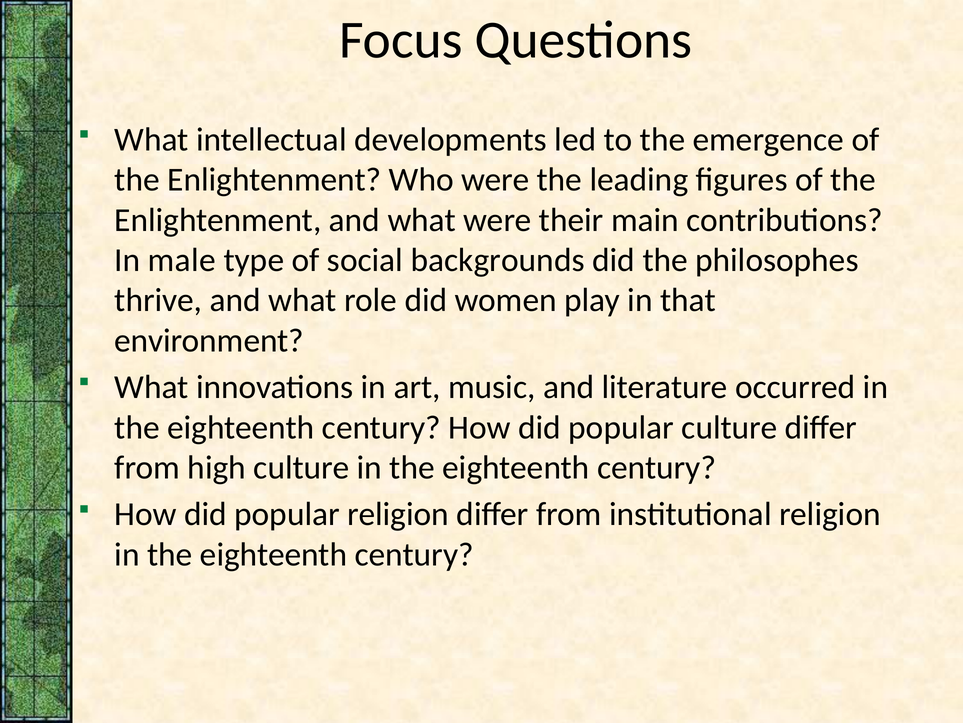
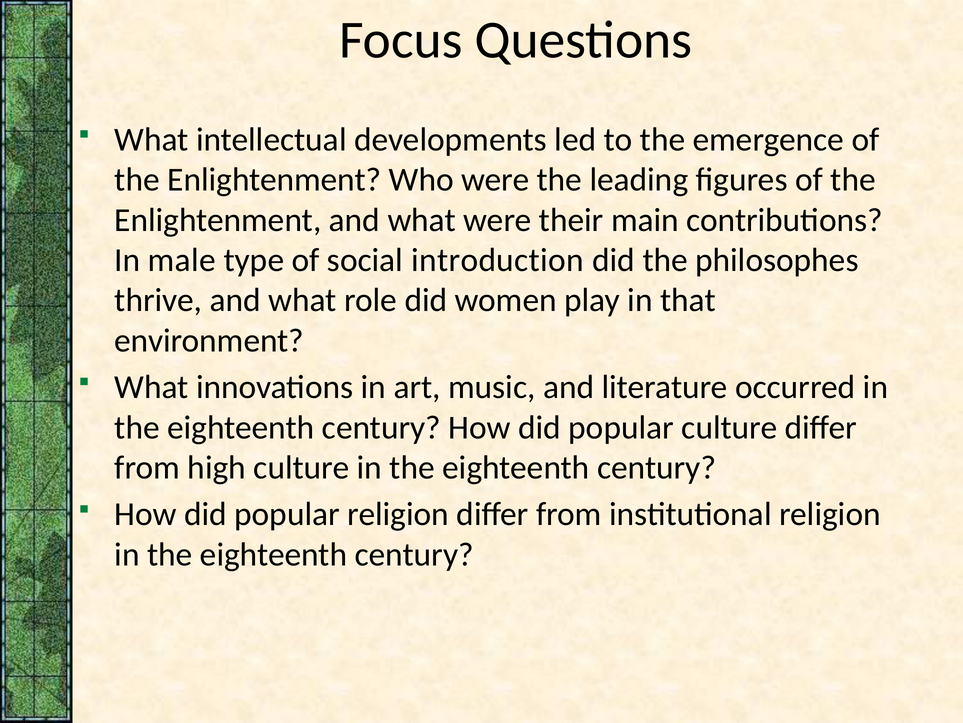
backgrounds: backgrounds -> introduction (498, 260)
